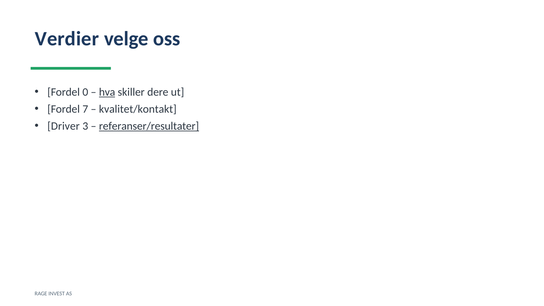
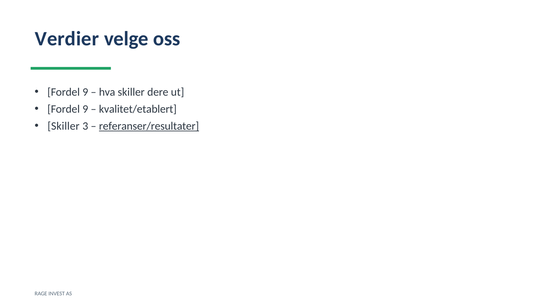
0: 0 -> 9 (85, 92)
hva underline: present -> none (107, 92)
7: 7 -> 9 (85, 109)
kvalitet/kontakt: kvalitet/kontakt -> kvalitet/etablert (138, 109)
Driver: Driver -> Skiller (64, 126)
